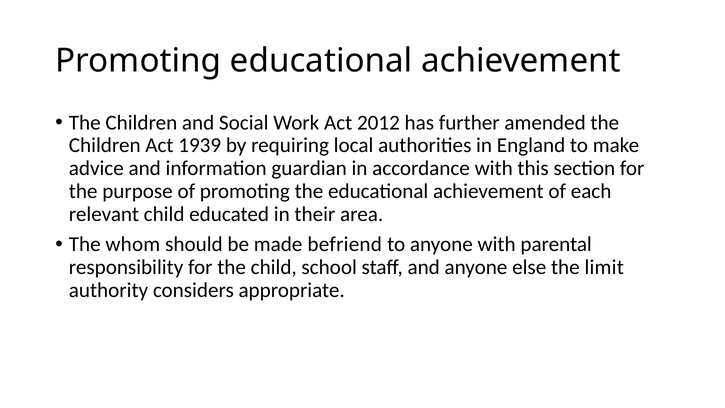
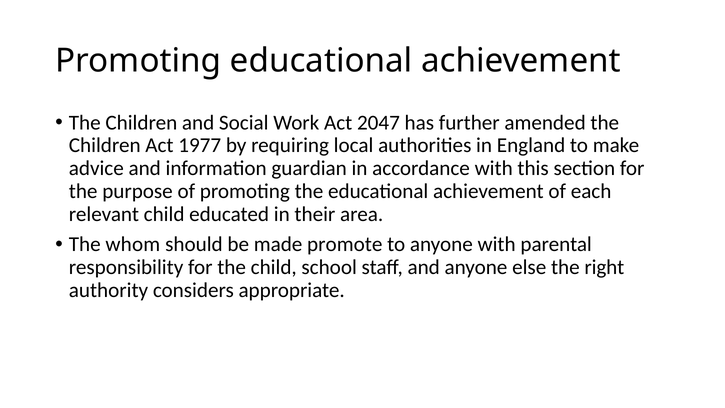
2012: 2012 -> 2047 (378, 123)
1939: 1939 -> 1977 (200, 145)
befriend: befriend -> promote (345, 244)
limit: limit -> right (604, 267)
